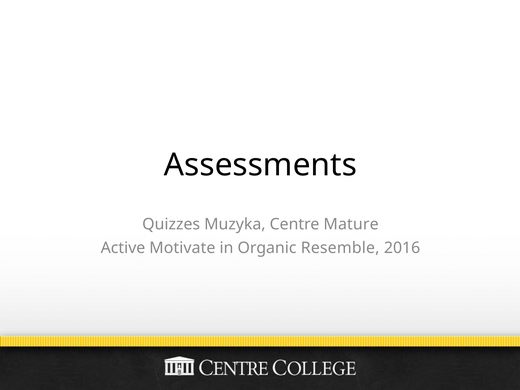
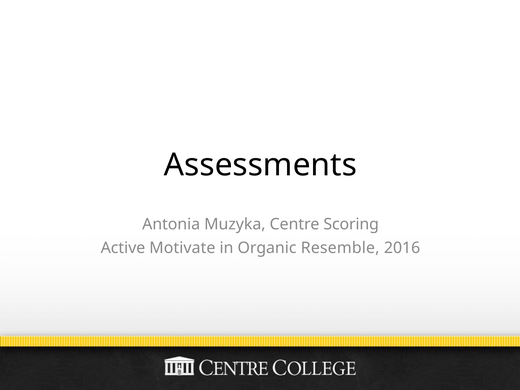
Quizzes: Quizzes -> Antonia (171, 224)
Mature: Mature -> Scoring (351, 224)
